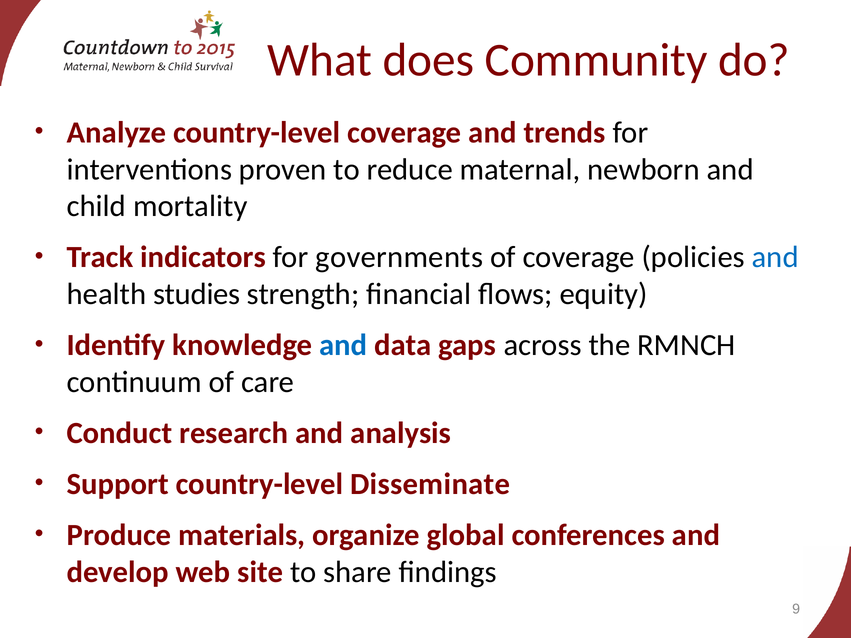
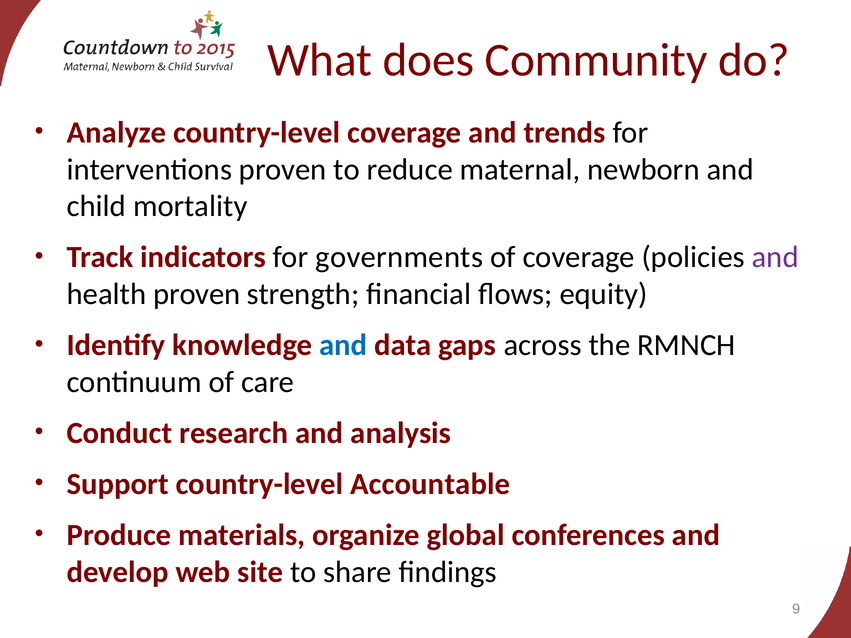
and colour: blue -> purple (775, 257)
health studies: studies -> proven (197, 294)
Disseminate: Disseminate -> Accountable (430, 484)
